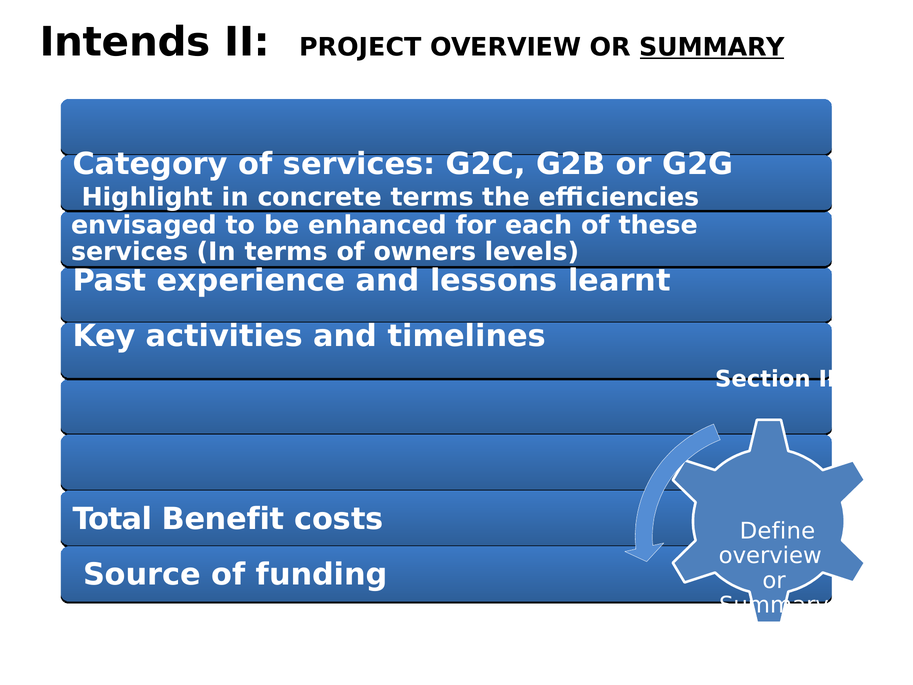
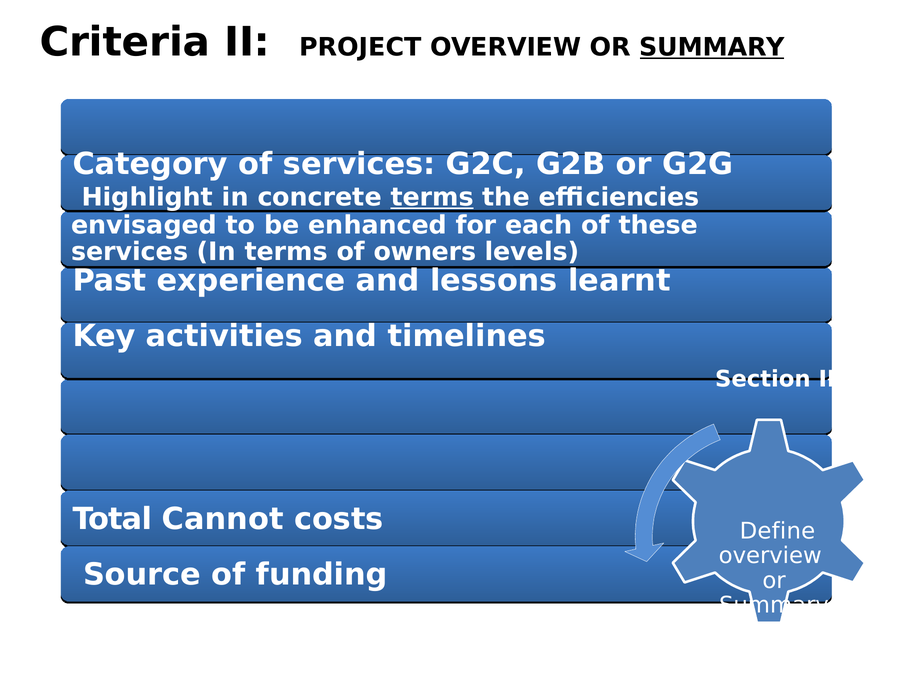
Intends: Intends -> Criteria (125, 43)
terms underline: none -> present (432, 197)
Benefit: Benefit -> Cannot (223, 519)
